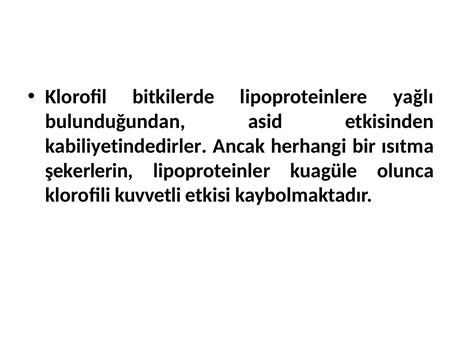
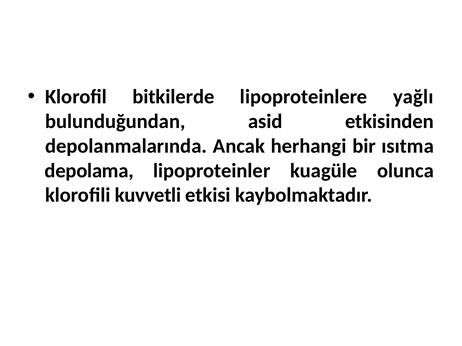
kabiliyetindedirler: kabiliyetindedirler -> depolanmalarında (126, 146)
şekerlerin: şekerlerin -> depolama (89, 171)
